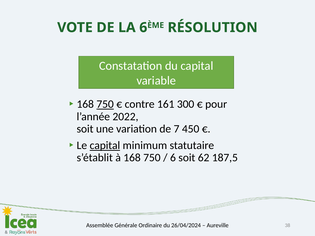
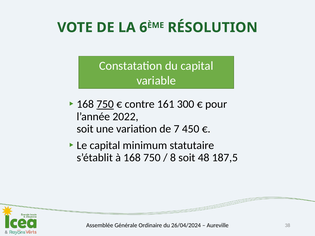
capital underline: present -> none (105, 146)
6: 6 -> 8 (173, 158)
62: 62 -> 48 (204, 158)
